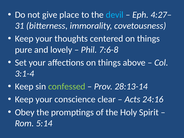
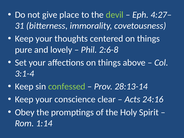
devil colour: light blue -> light green (115, 15)
7:6-8: 7:6-8 -> 2:6-8 (109, 50)
5:14: 5:14 -> 1:14 (44, 123)
